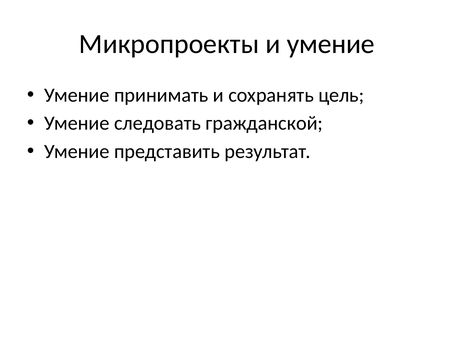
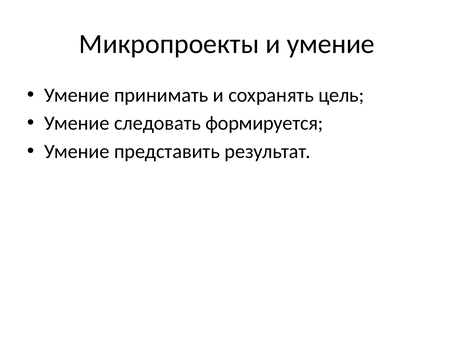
гражданской: гражданской -> формируется (264, 123)
